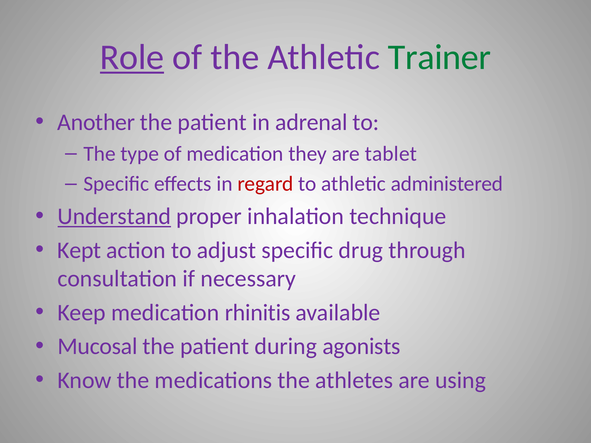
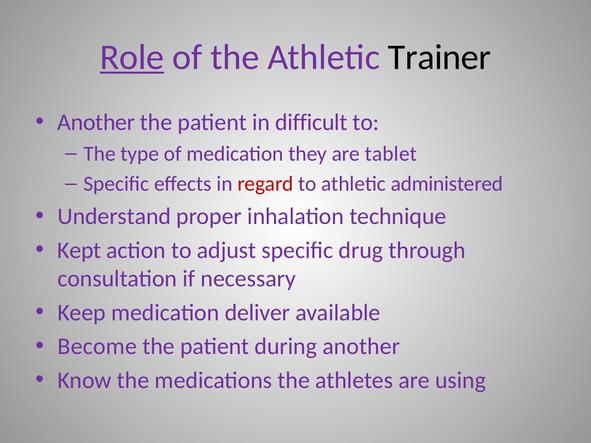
Trainer colour: green -> black (439, 57)
adrenal: adrenal -> difficult (311, 122)
Understand underline: present -> none (114, 217)
rhinitis: rhinitis -> deliver (257, 313)
Mucosal: Mucosal -> Become (97, 347)
during agonists: agonists -> another (361, 347)
